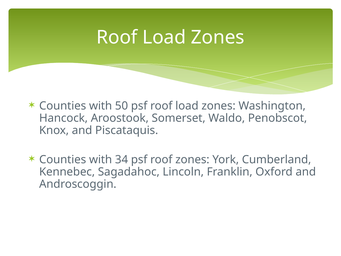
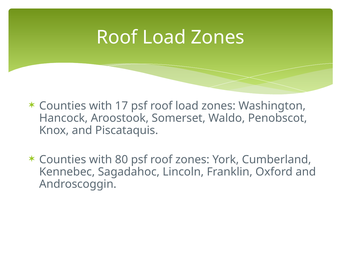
50: 50 -> 17 (122, 106)
34: 34 -> 80 (122, 159)
